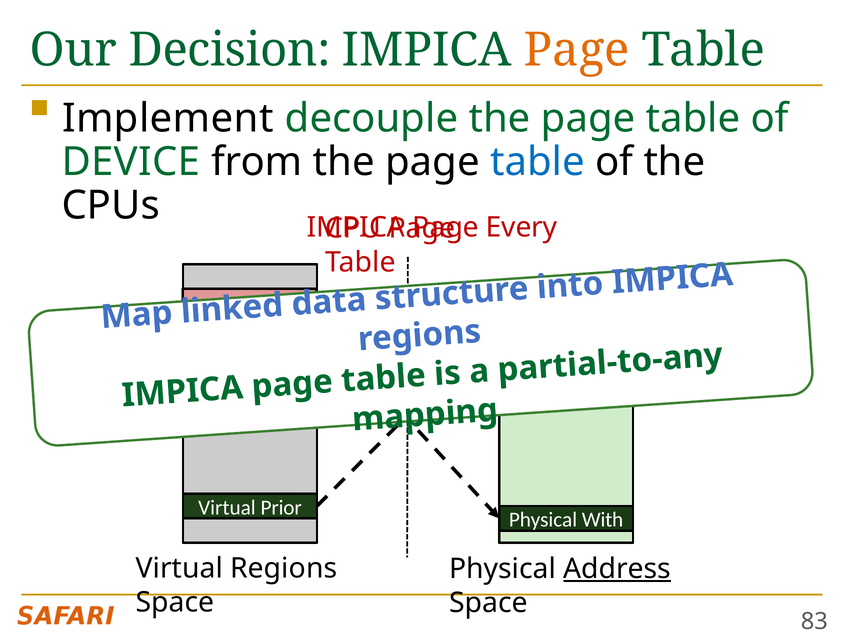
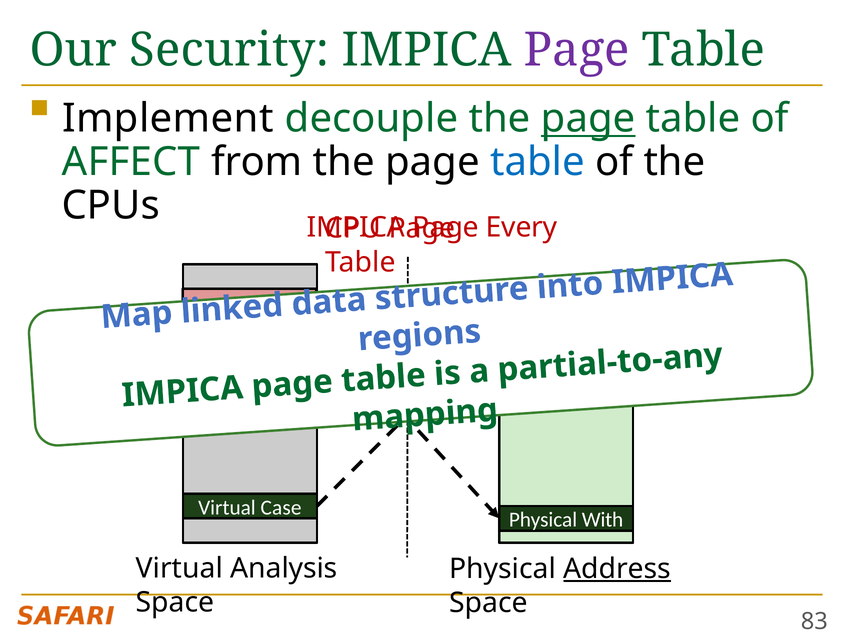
Decision: Decision -> Security (229, 50)
Page colour: orange -> purple (577, 50)
page underline: none -> present (588, 119)
DEVICE: DEVICE -> AFFECT (131, 162)
Prior: Prior -> Case (281, 507)
Virtual Regions: Regions -> Analysis (284, 568)
